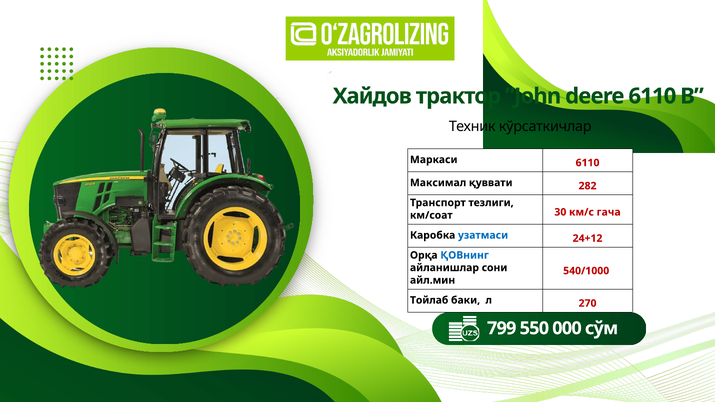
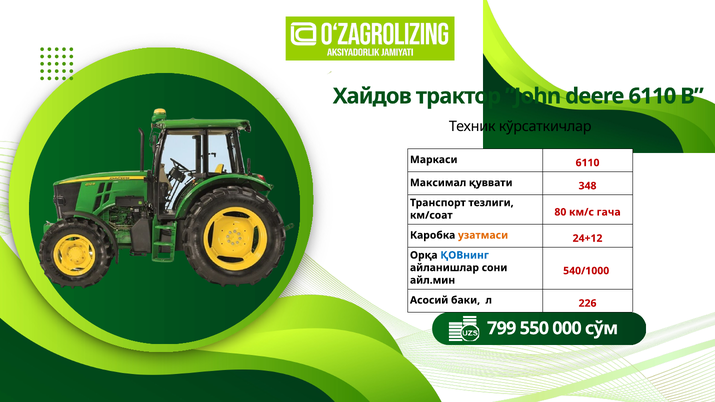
282: 282 -> 348 (588, 186)
30: 30 -> 80 (560, 212)
узатмаси colour: blue -> orange (483, 235)
Тойлаб: Тойлаб -> Асосий (429, 300)
270: 270 -> 226 (588, 303)
